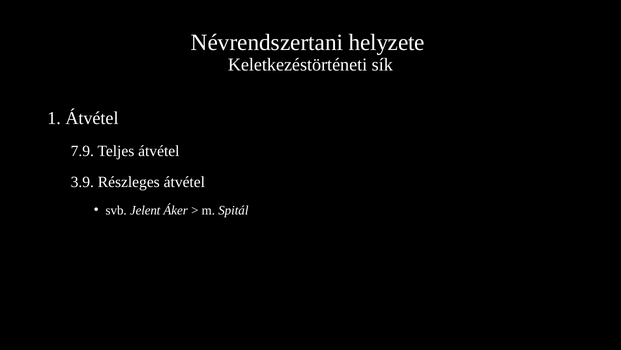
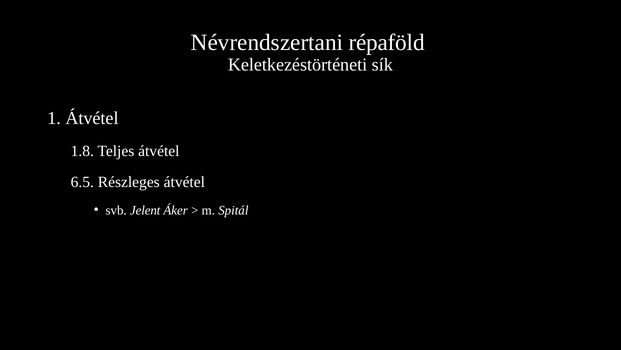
helyzete: helyzete -> répaföld (387, 42)
7.9: 7.9 -> 1.8 (82, 151)
3.9: 3.9 -> 6.5 (82, 182)
